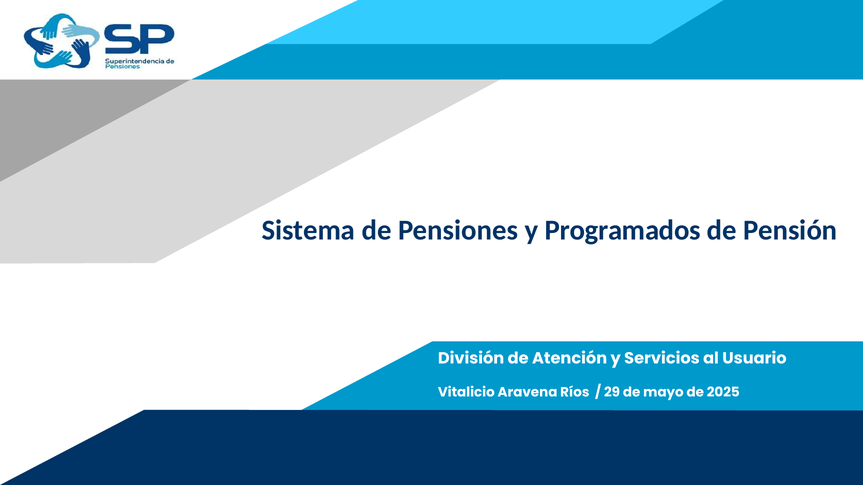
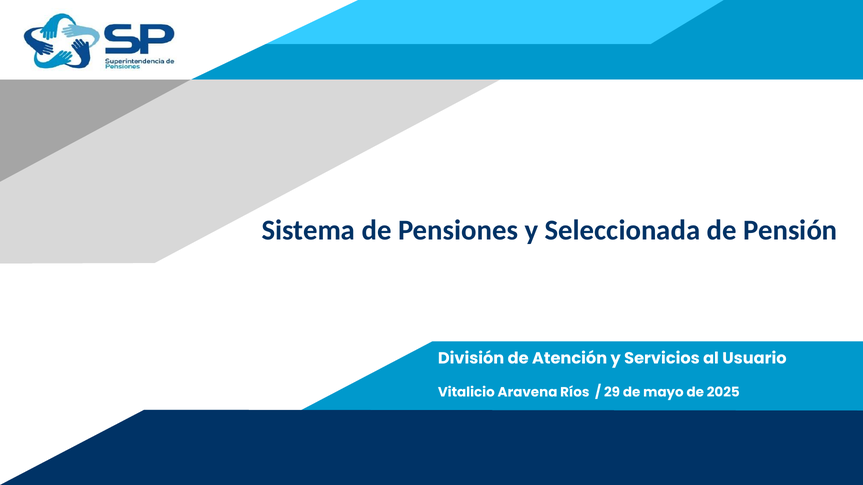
Programados: Programados -> Seleccionada (623, 231)
